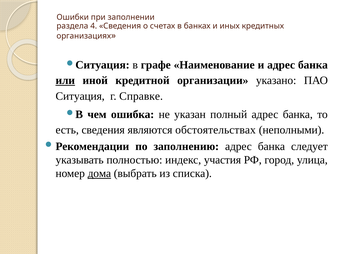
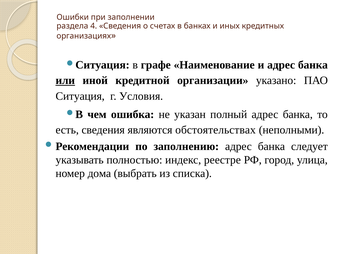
Справке: Справке -> Условия (141, 96)
участия: участия -> реестре (222, 160)
дома underline: present -> none (99, 174)
